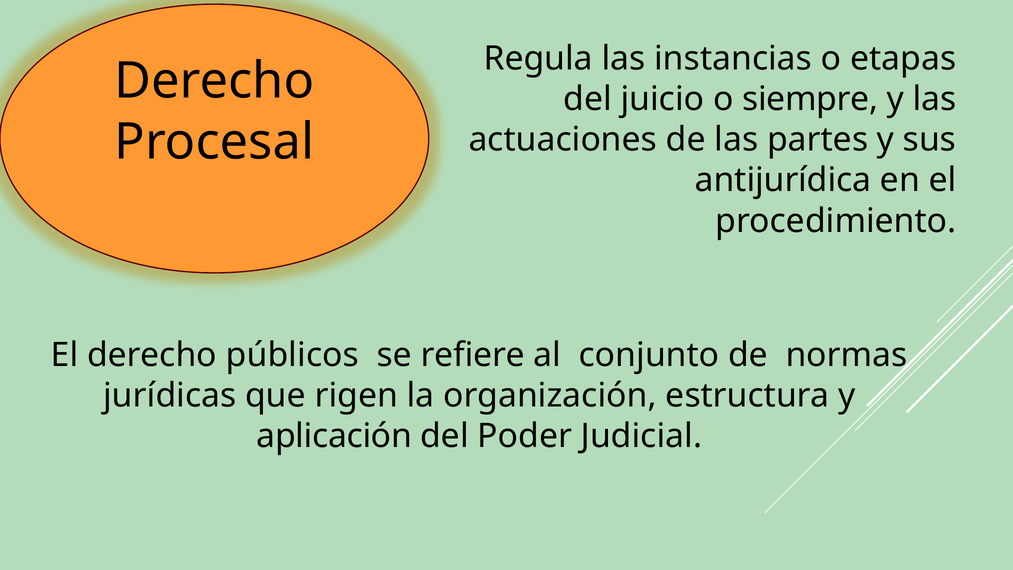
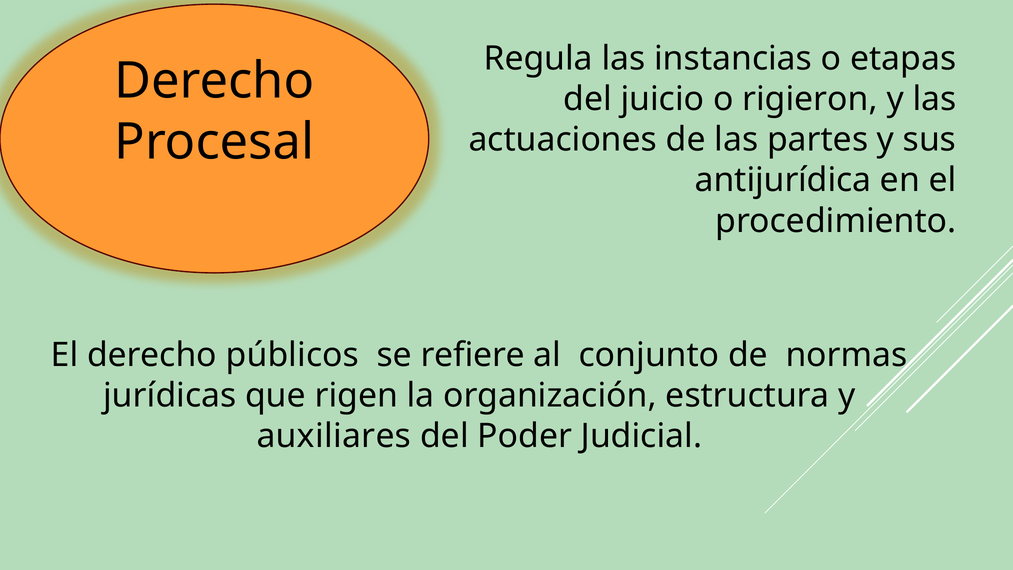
siempre: siempre -> rigieron (810, 99)
aplicación: aplicación -> auxiliares (334, 436)
